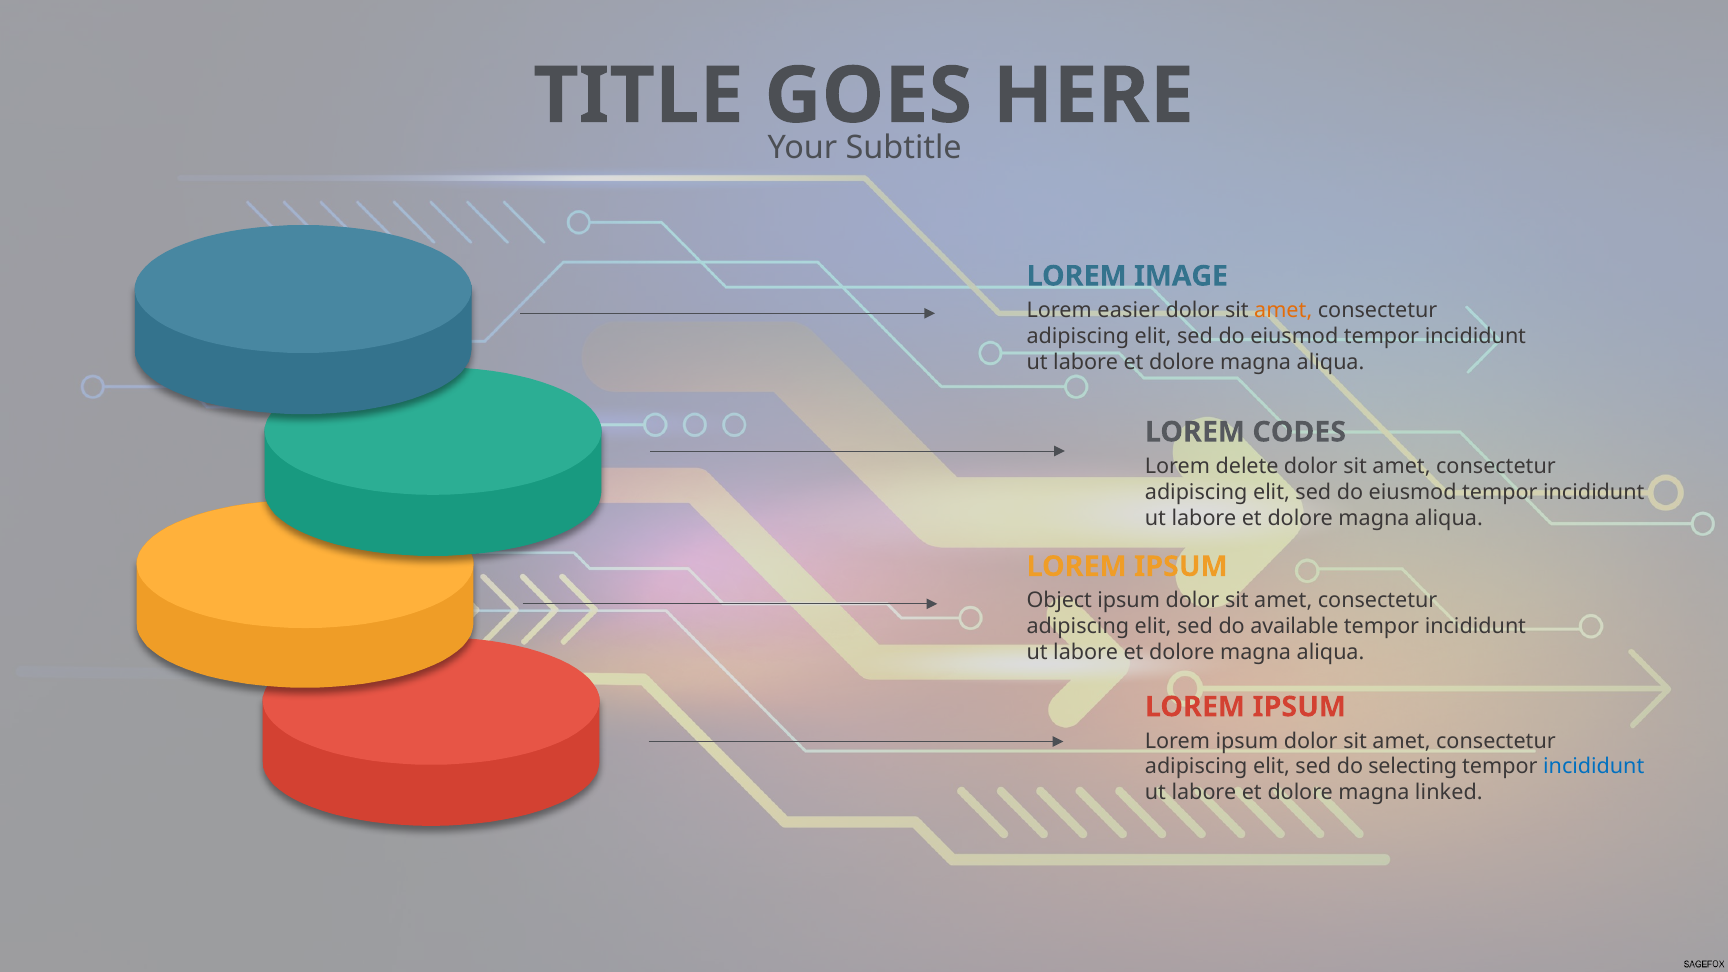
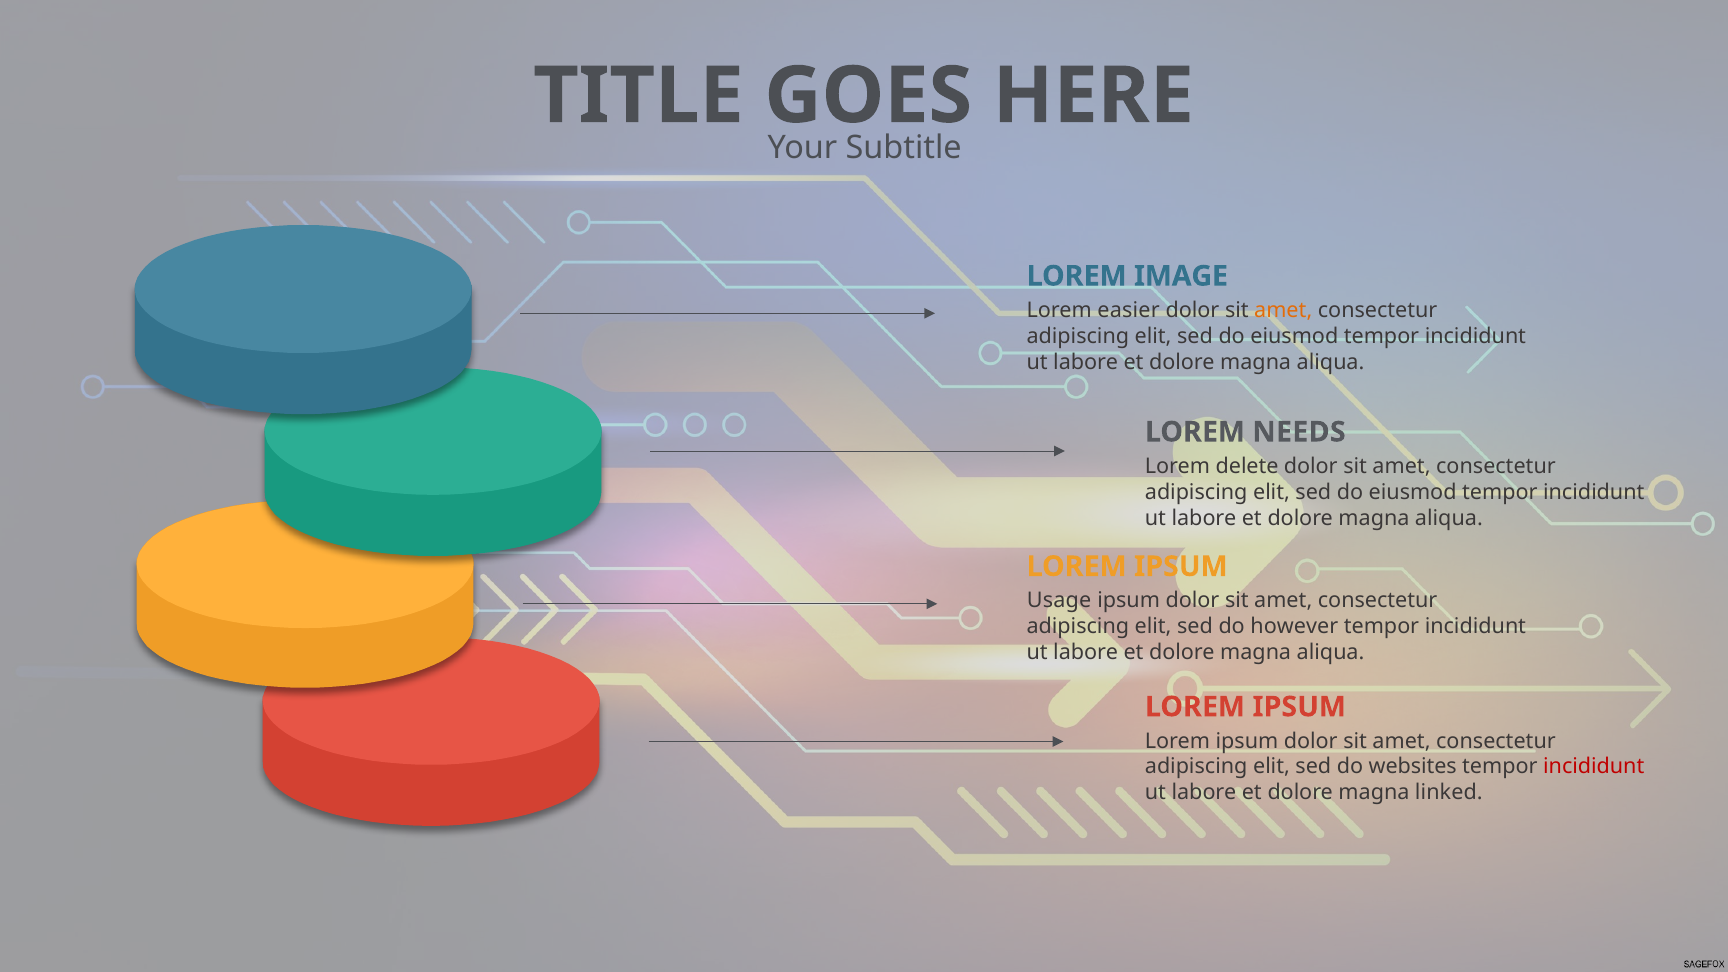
CODES: CODES -> NEEDS (1299, 432)
Object: Object -> Usage (1059, 601)
available: available -> however (1294, 626)
selecting: selecting -> websites (1413, 767)
incididunt colour: blue -> red (1594, 767)
